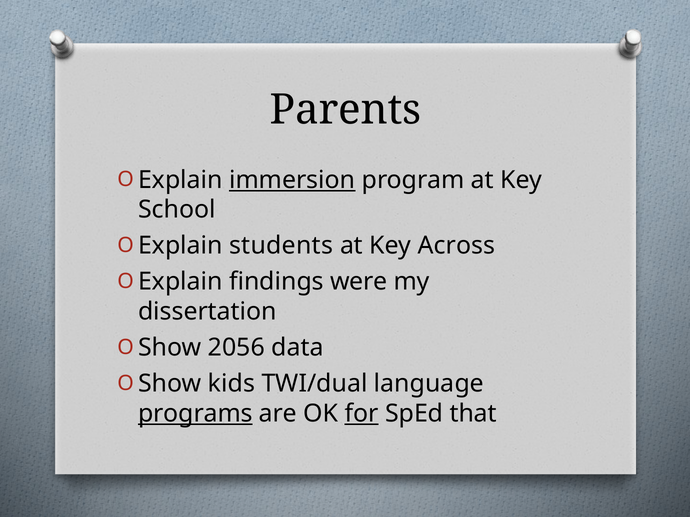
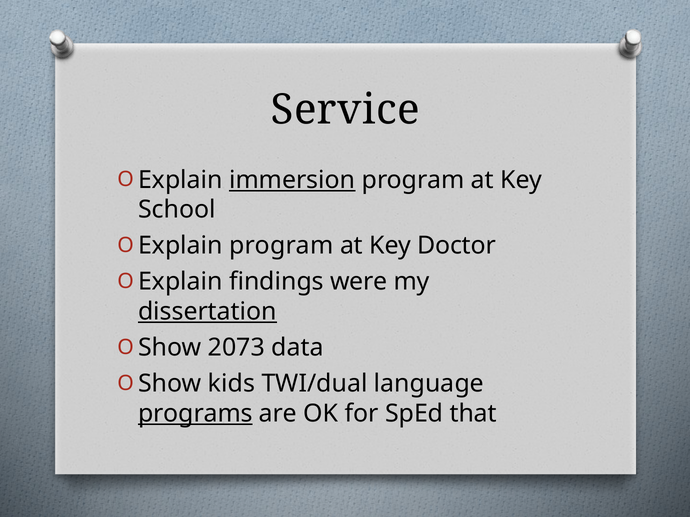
Parents: Parents -> Service (345, 110)
students: students -> program (281, 246)
Across: Across -> Doctor (457, 246)
dissertation underline: none -> present (207, 312)
2056: 2056 -> 2073 (236, 348)
for underline: present -> none (362, 414)
